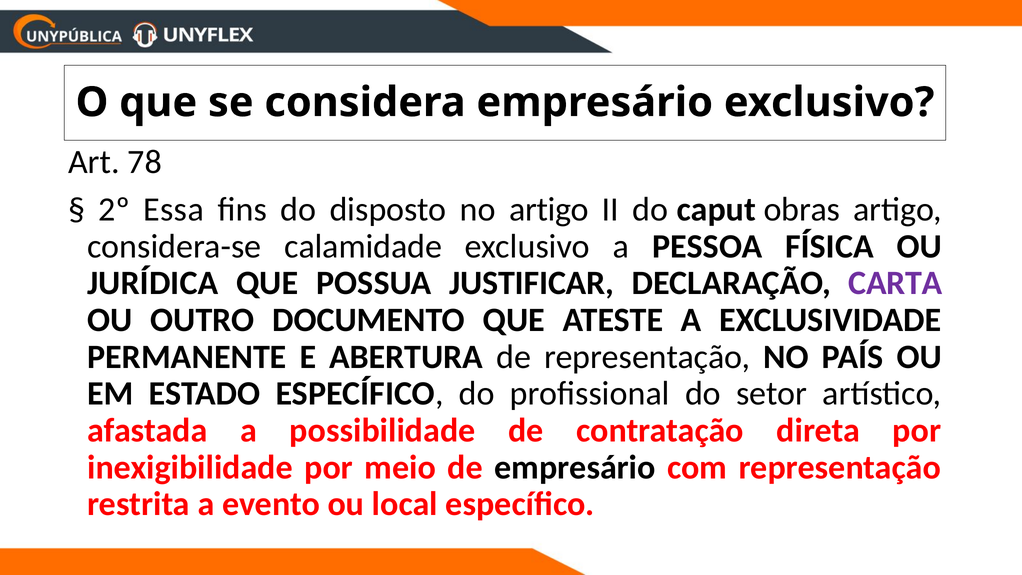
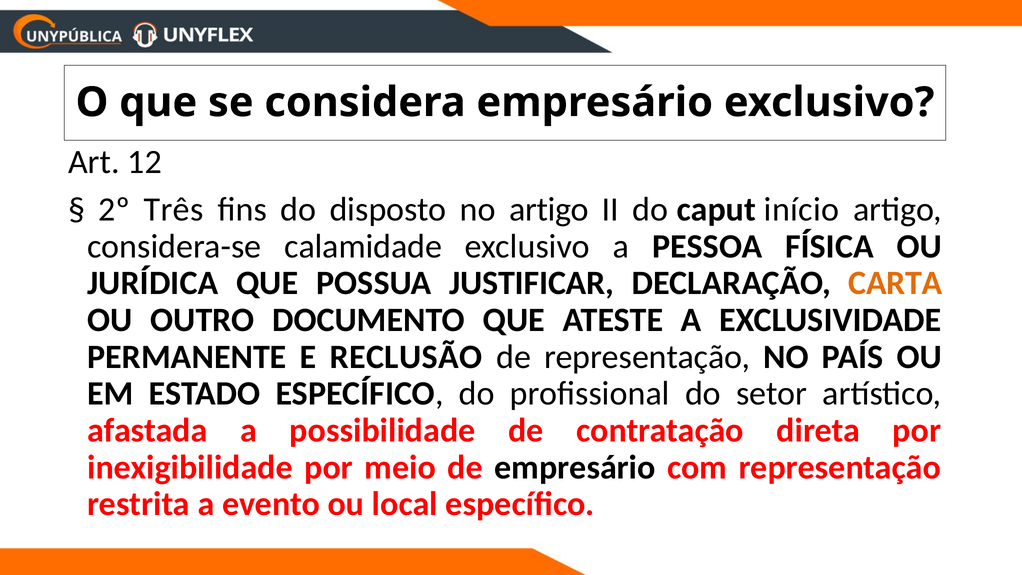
78: 78 -> 12 (145, 162)
Essa: Essa -> Três (174, 210)
obras: obras -> início (802, 210)
CARTA colour: purple -> orange (895, 283)
ABERTURA: ABERTURA -> RECLUSÃO (406, 357)
